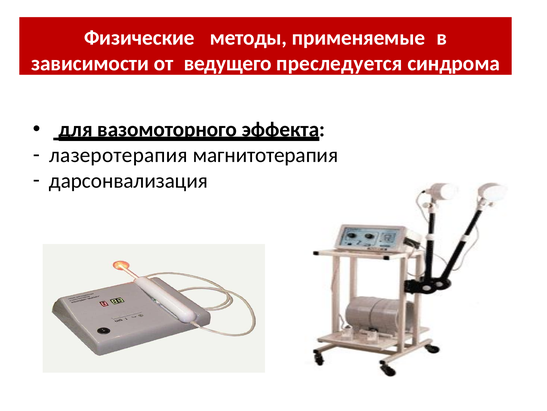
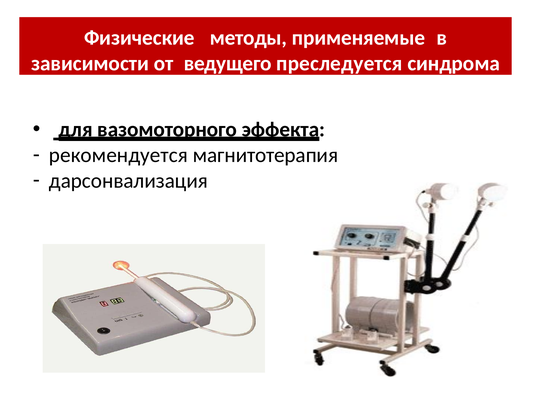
лазеротерапия: лазеротерапия -> рекомендуется (118, 155)
